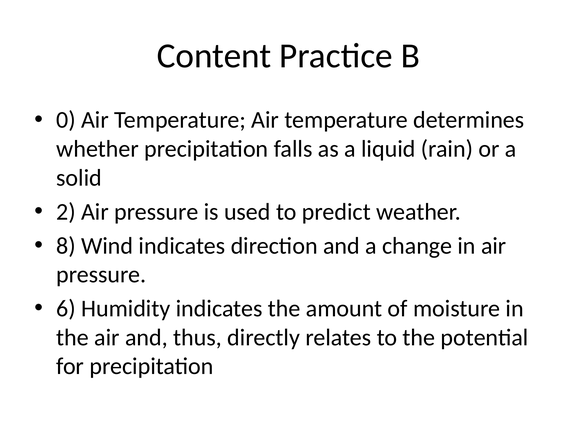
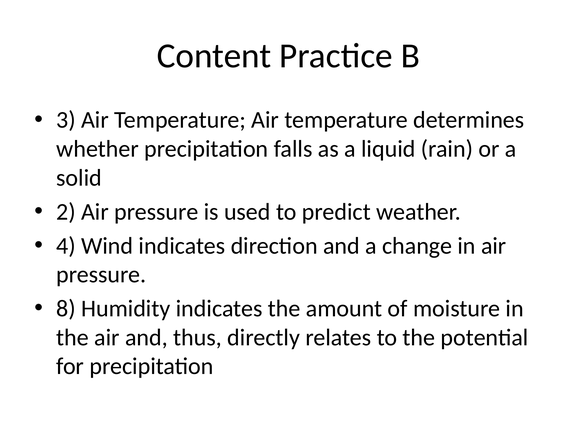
0: 0 -> 3 (66, 120)
8: 8 -> 4 (66, 246)
6: 6 -> 8 (66, 308)
